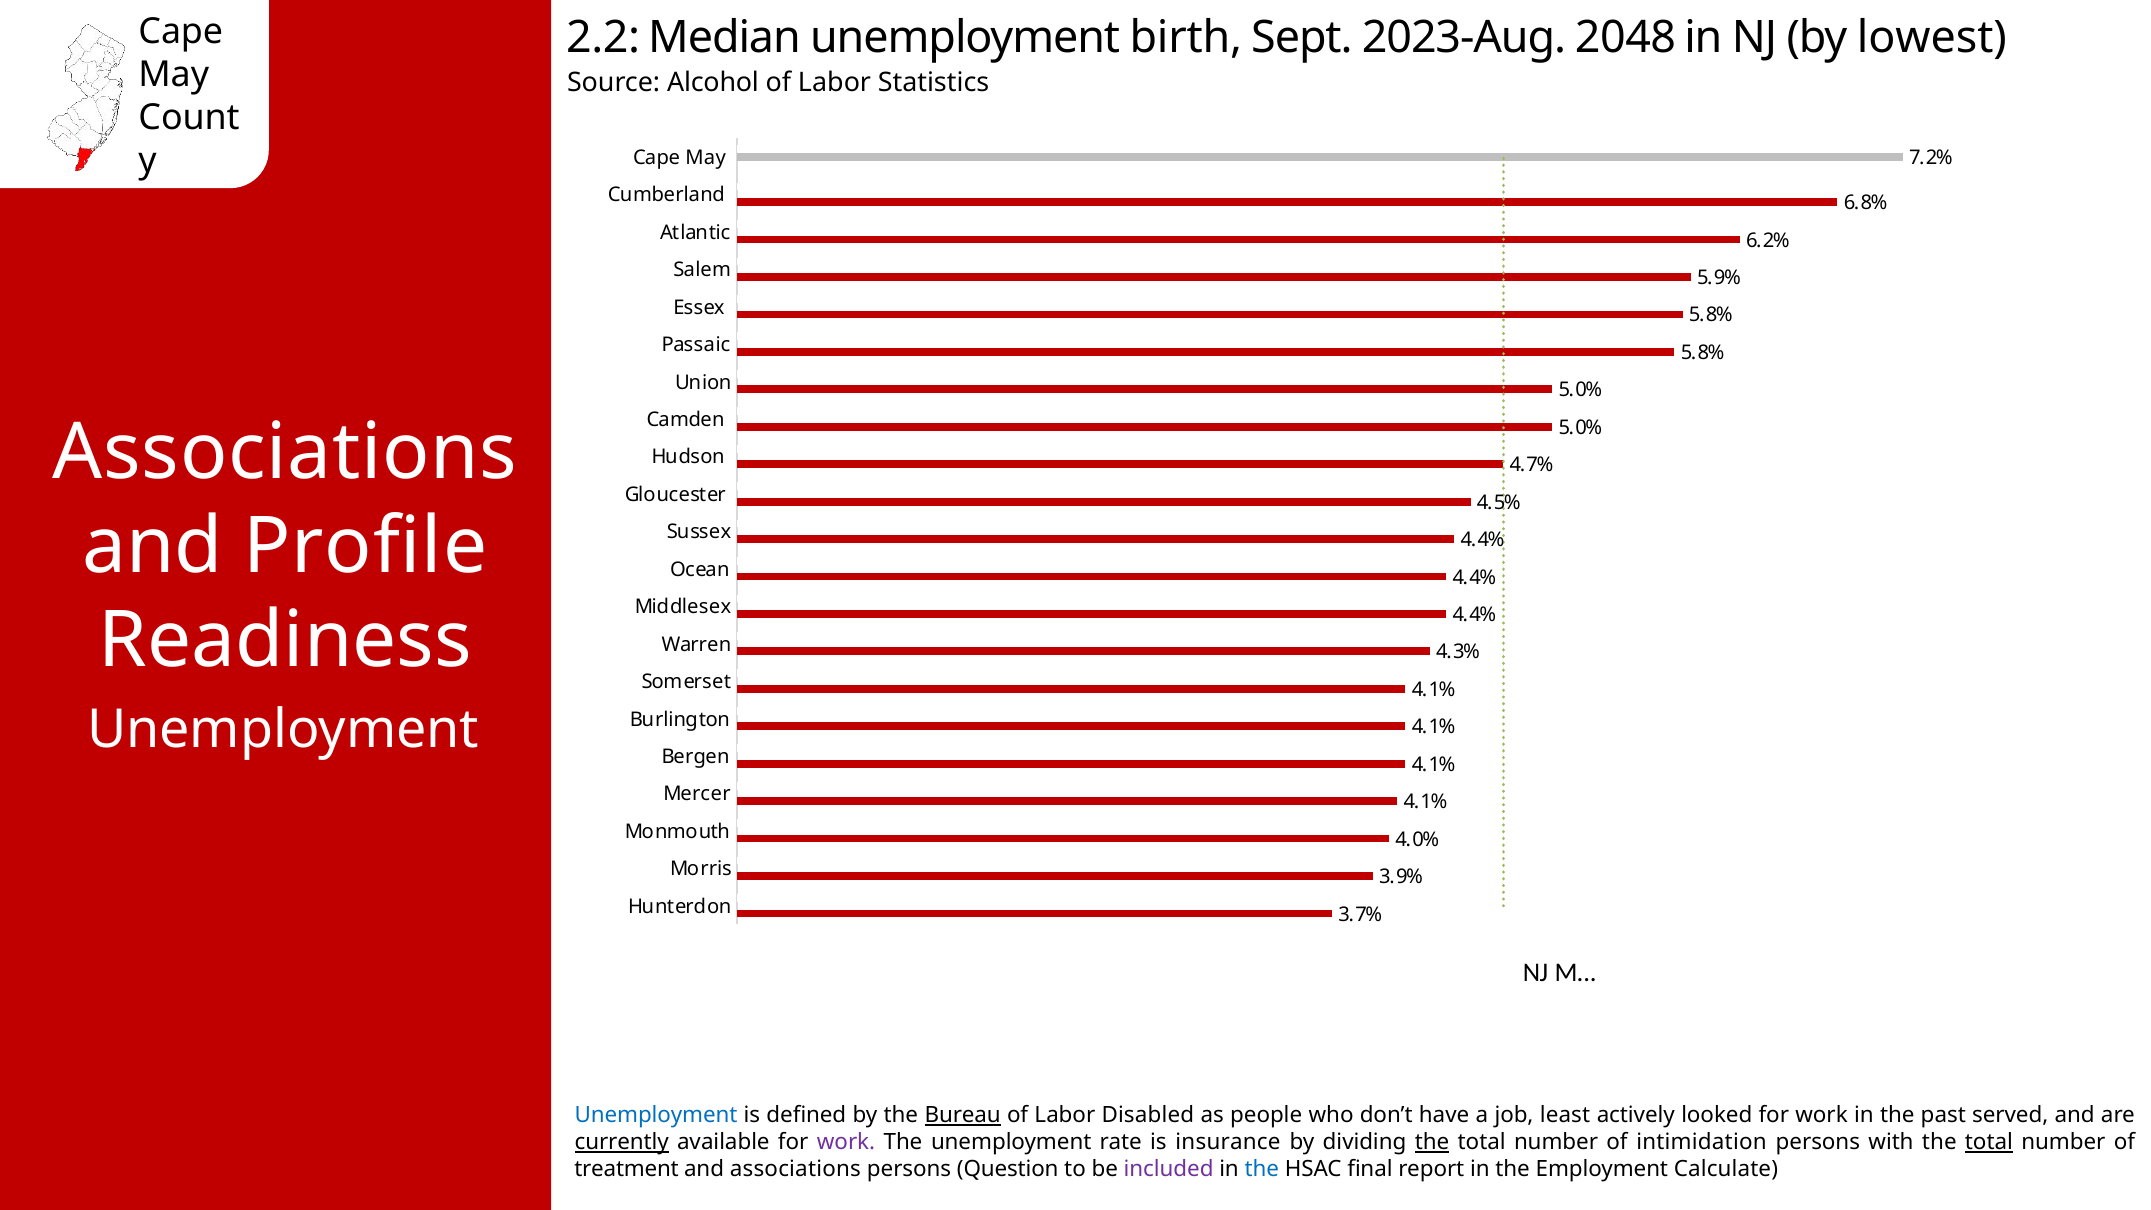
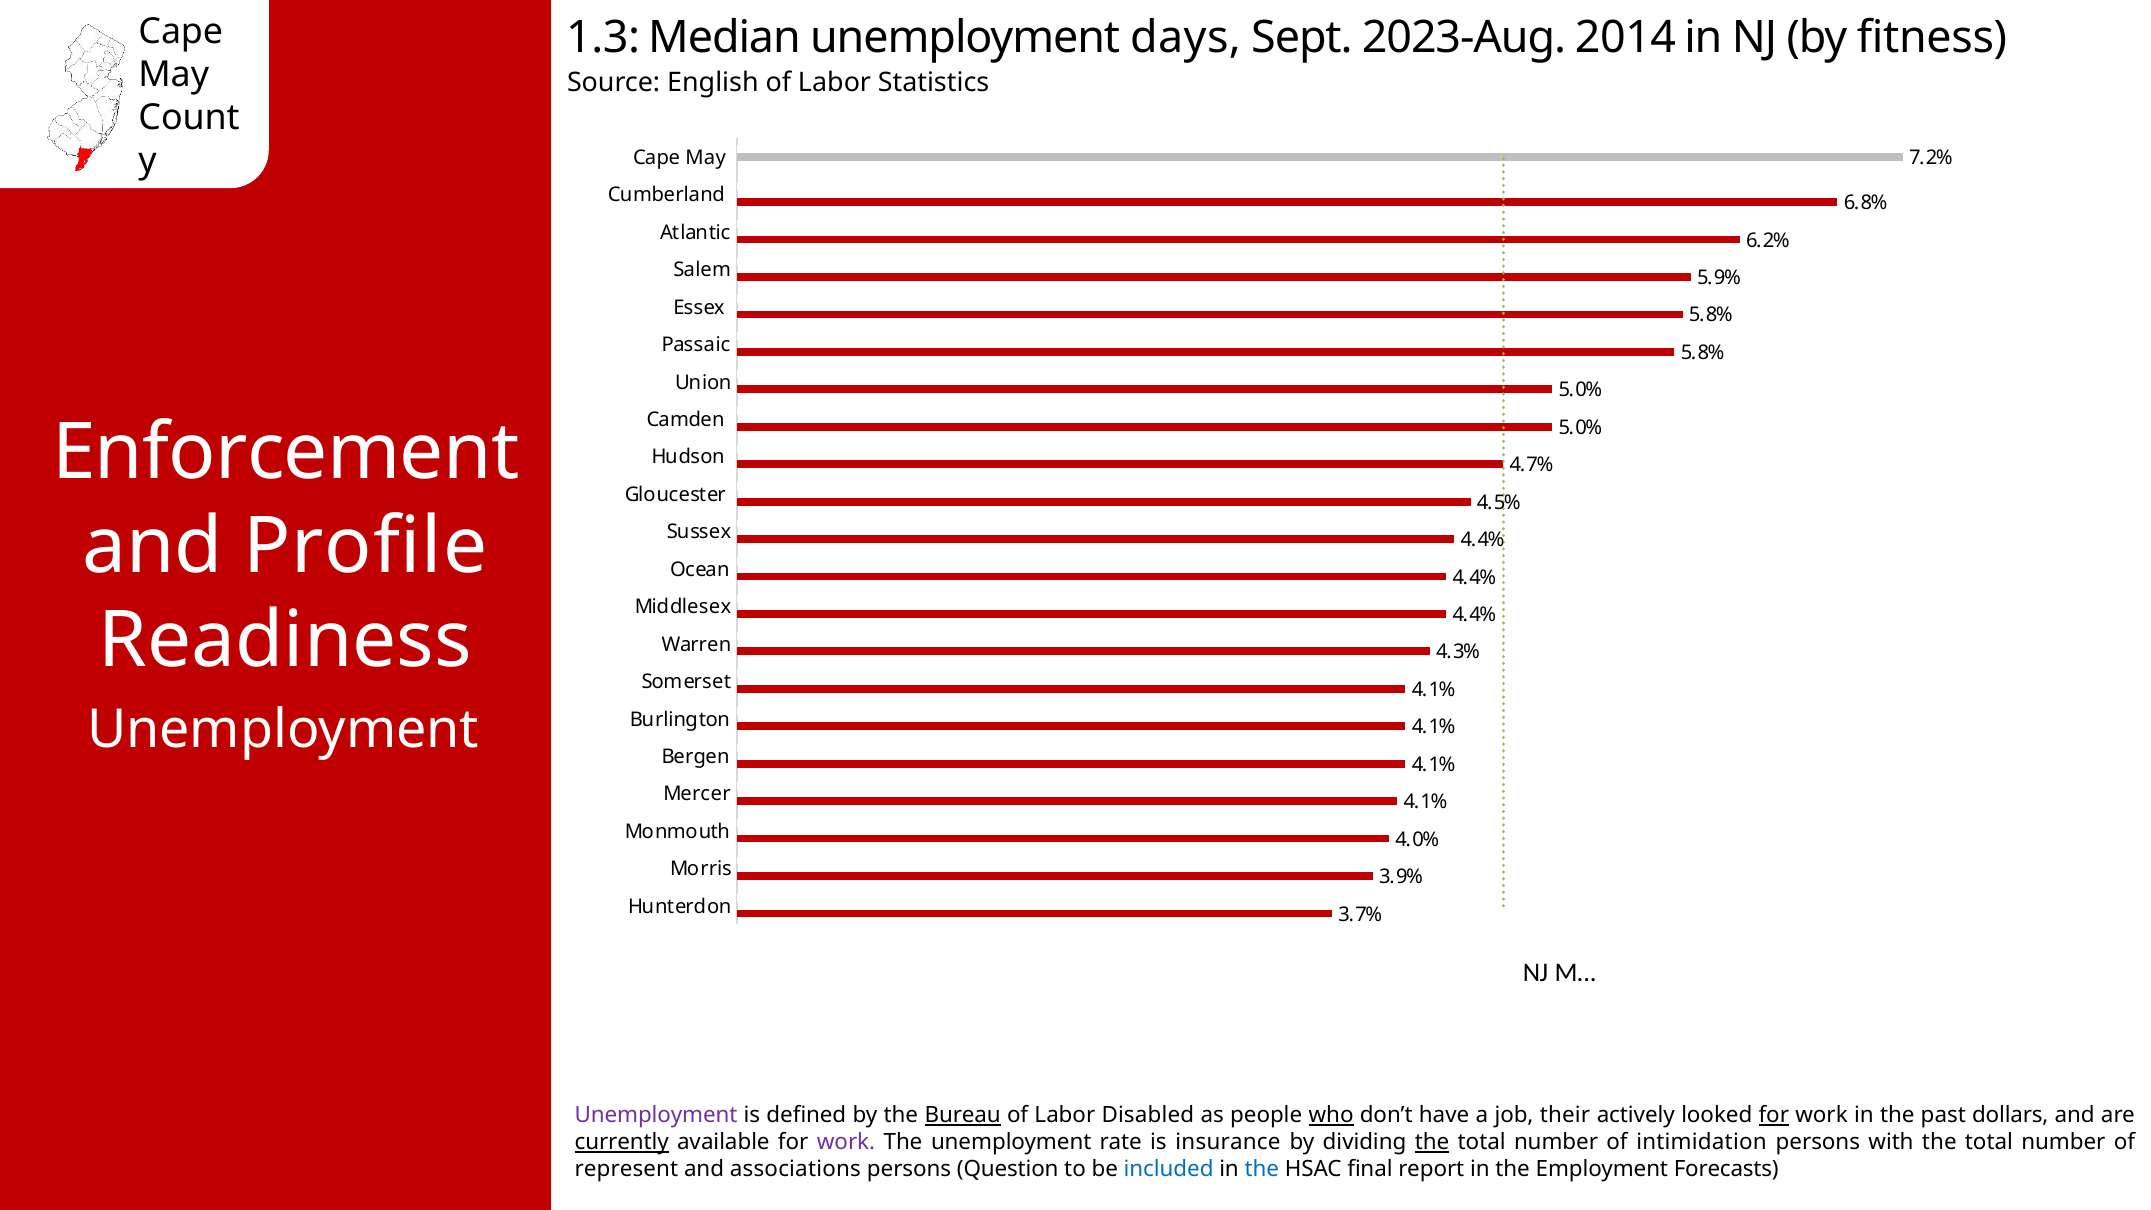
2.2: 2.2 -> 1.3 (603, 38)
birth: birth -> days (1186, 38)
2048: 2048 -> 2014 (1626, 38)
lowest: lowest -> fitness (1932, 38)
Alcohol: Alcohol -> English (713, 83)
Associations: Associations -> Enforcement (286, 452)
Unemployment colour: blue -> purple (656, 1115)
who underline: none -> present (1331, 1115)
least: least -> their (1565, 1115)
for underline: none -> present (1774, 1115)
served: served -> dollars (2010, 1115)
total underline: present -> none (1989, 1142)
treatment: treatment -> represent (626, 1169)
included colour: purple -> blue (1169, 1169)
Calculate: Calculate -> Forecasts (1726, 1169)
